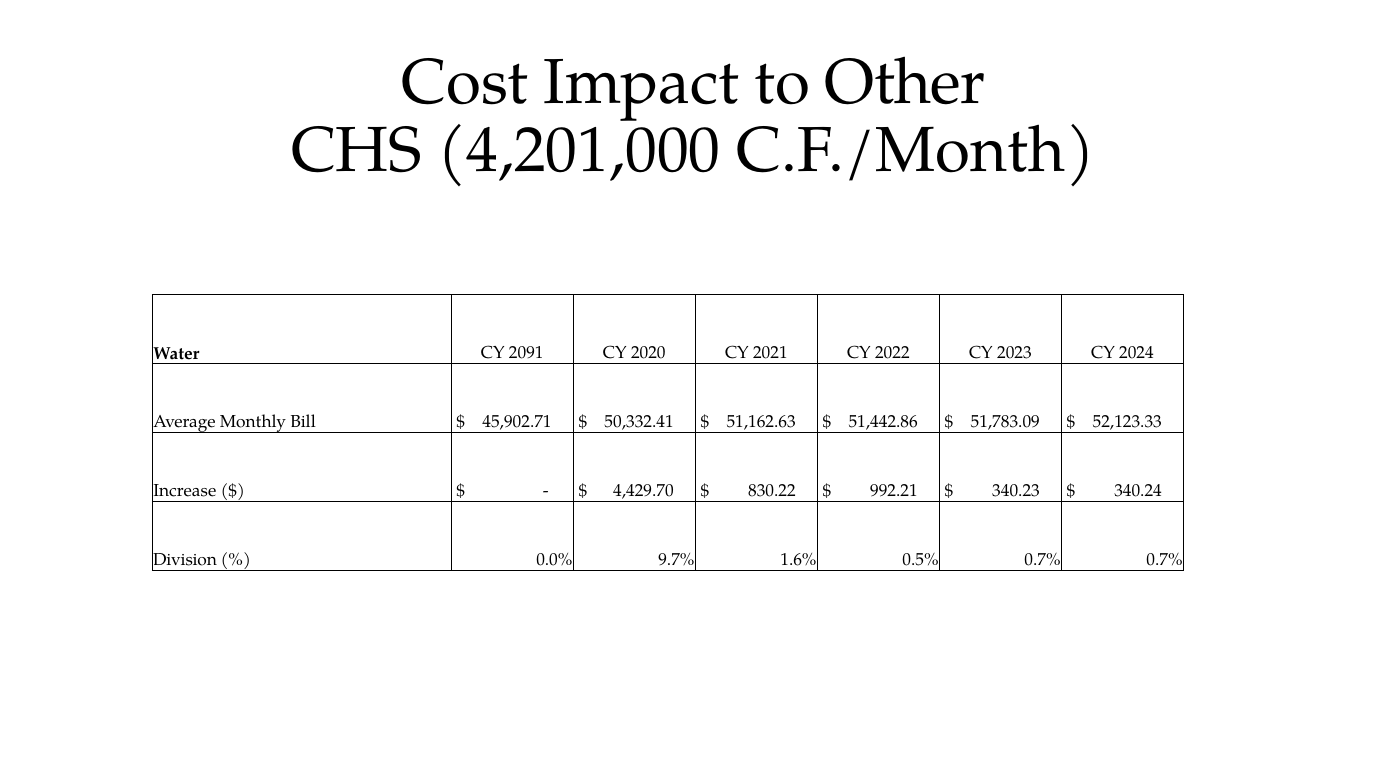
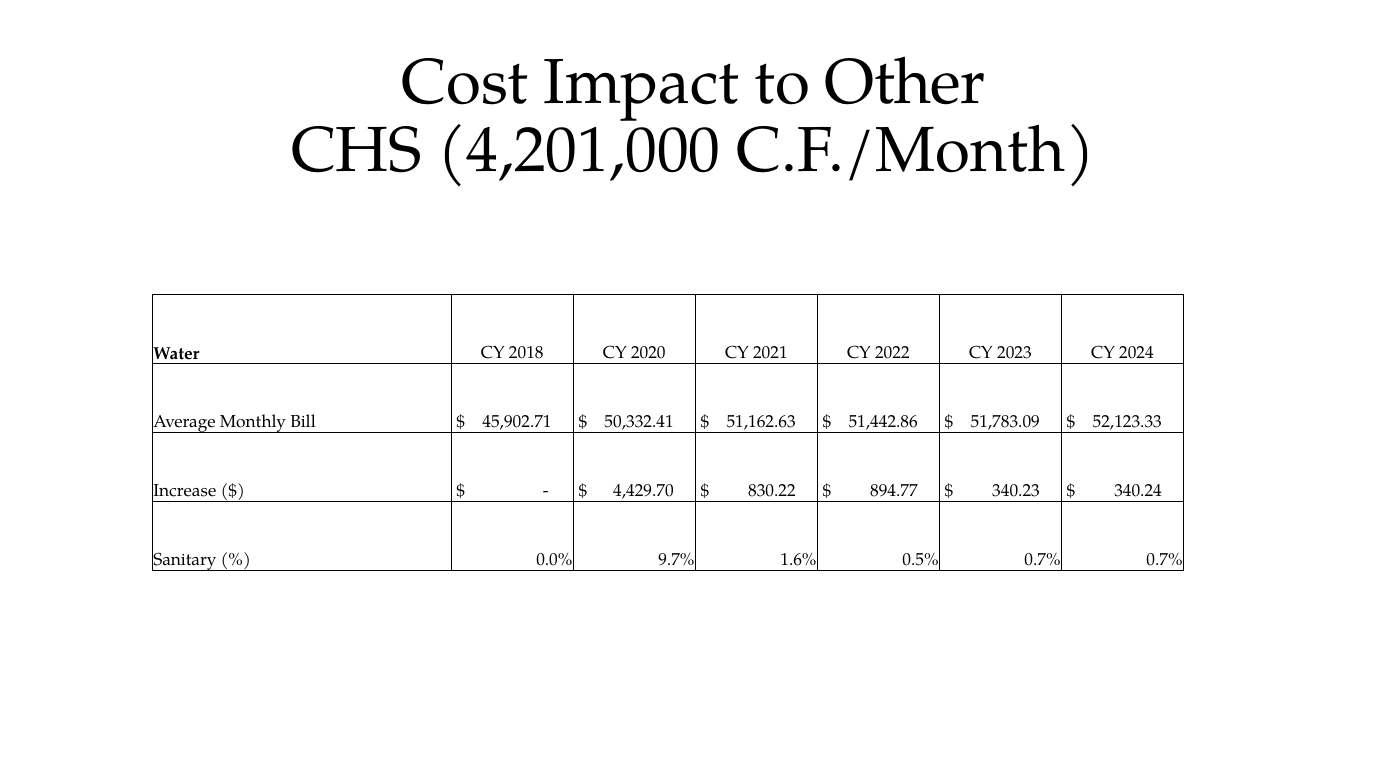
2091: 2091 -> 2018 (526, 353)
992.21: 992.21 -> 894.77 (894, 491)
Division: Division -> Sanitary (185, 560)
